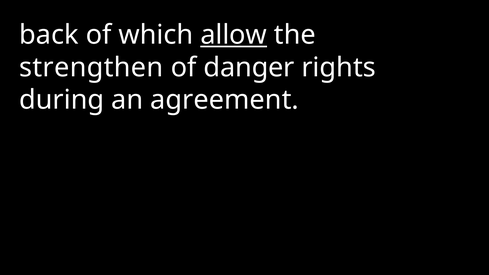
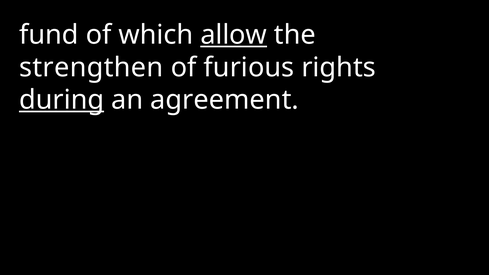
back: back -> fund (49, 35)
danger: danger -> furious (249, 67)
during underline: none -> present (62, 100)
